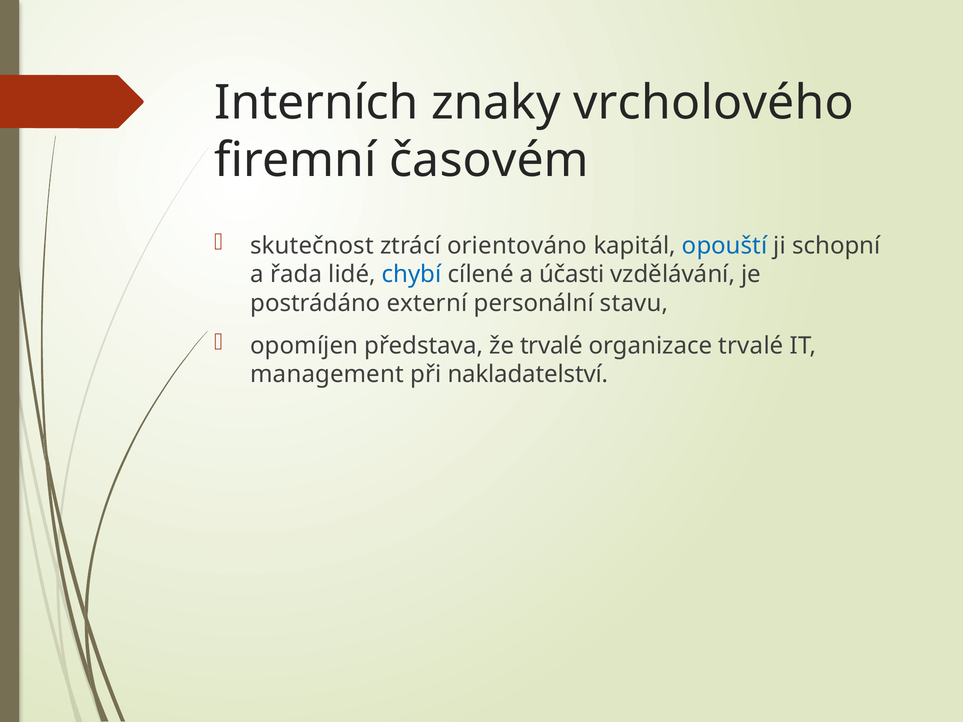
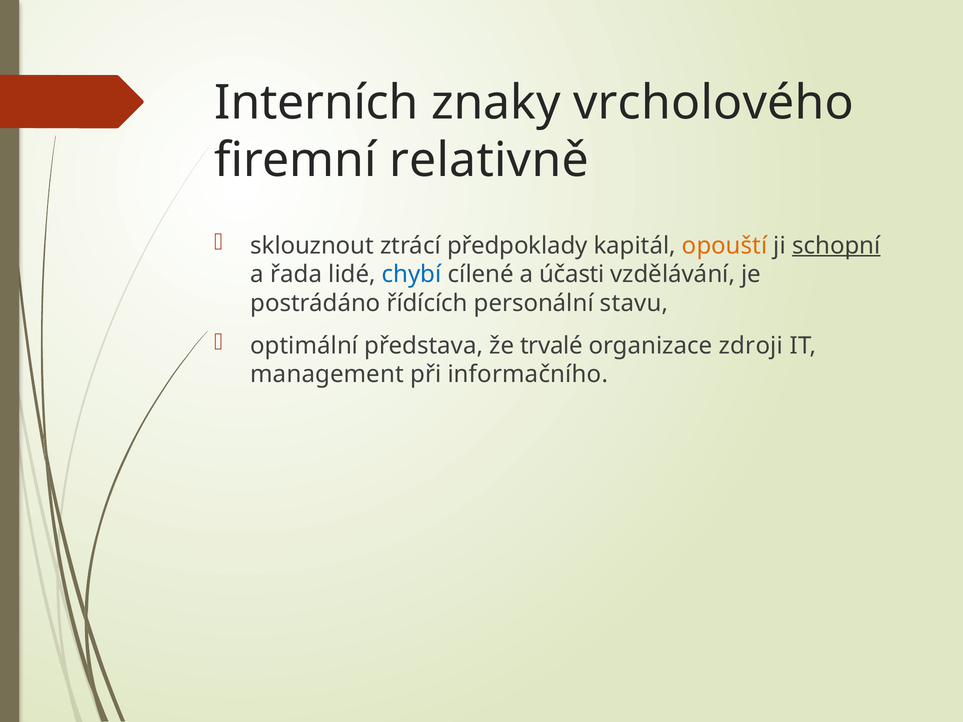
časovém: časovém -> relativně (489, 161)
skutečnost: skutečnost -> sklouznout (312, 246)
orientováno: orientováno -> předpoklady (517, 246)
opouští colour: blue -> orange (725, 246)
schopní underline: none -> present (836, 246)
externí: externí -> řídících (427, 303)
opomíjen: opomíjen -> optimální (304, 346)
organizace trvalé: trvalé -> zdroji (751, 346)
nakladatelství: nakladatelství -> informačního (528, 375)
